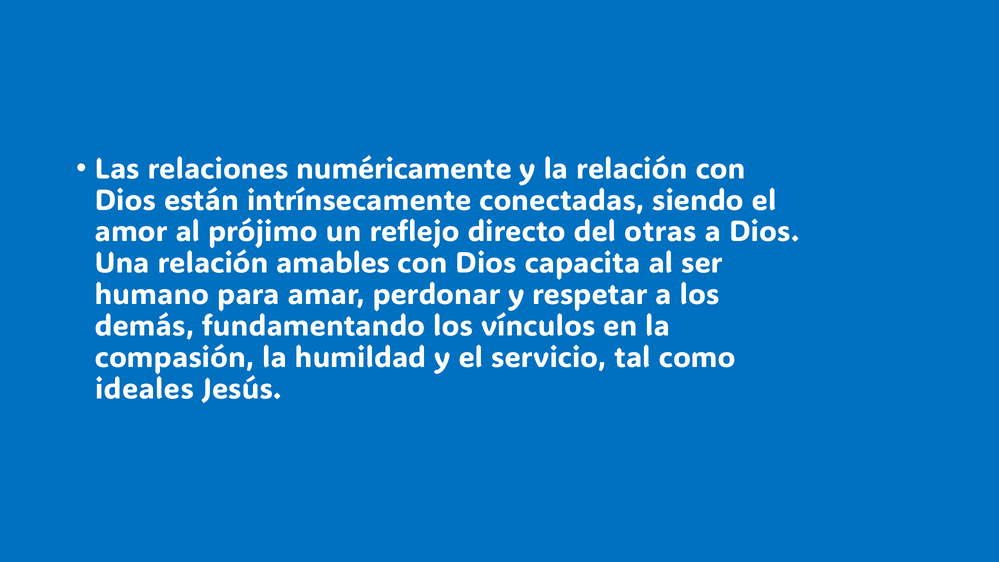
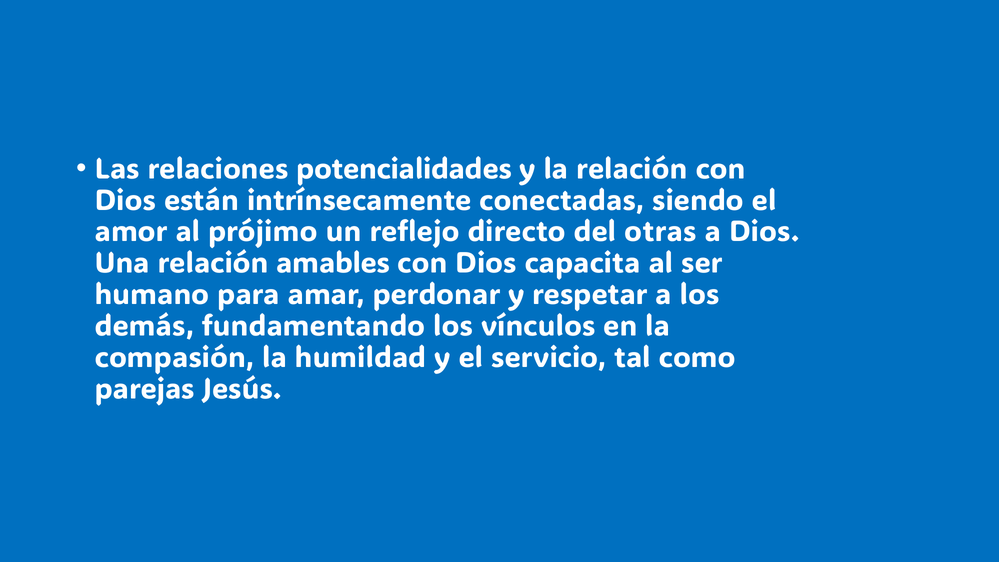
numéricamente: numéricamente -> potencialidades (404, 169)
ideales: ideales -> parejas (145, 389)
